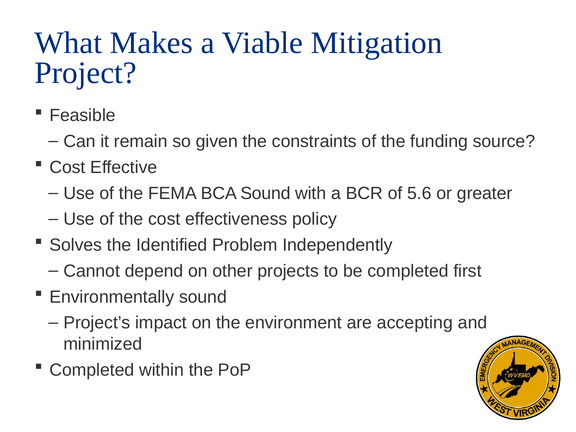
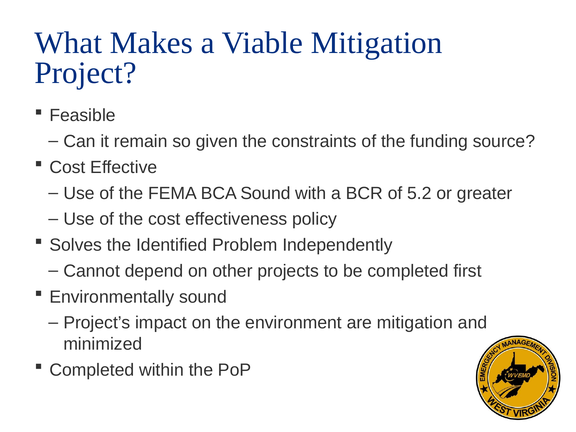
5.6: 5.6 -> 5.2 (419, 193)
are accepting: accepting -> mitigation (415, 323)
